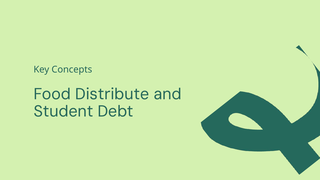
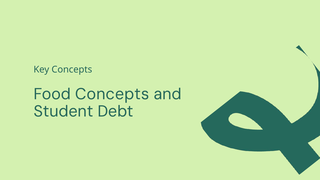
Food Distribute: Distribute -> Concepts (112, 94)
